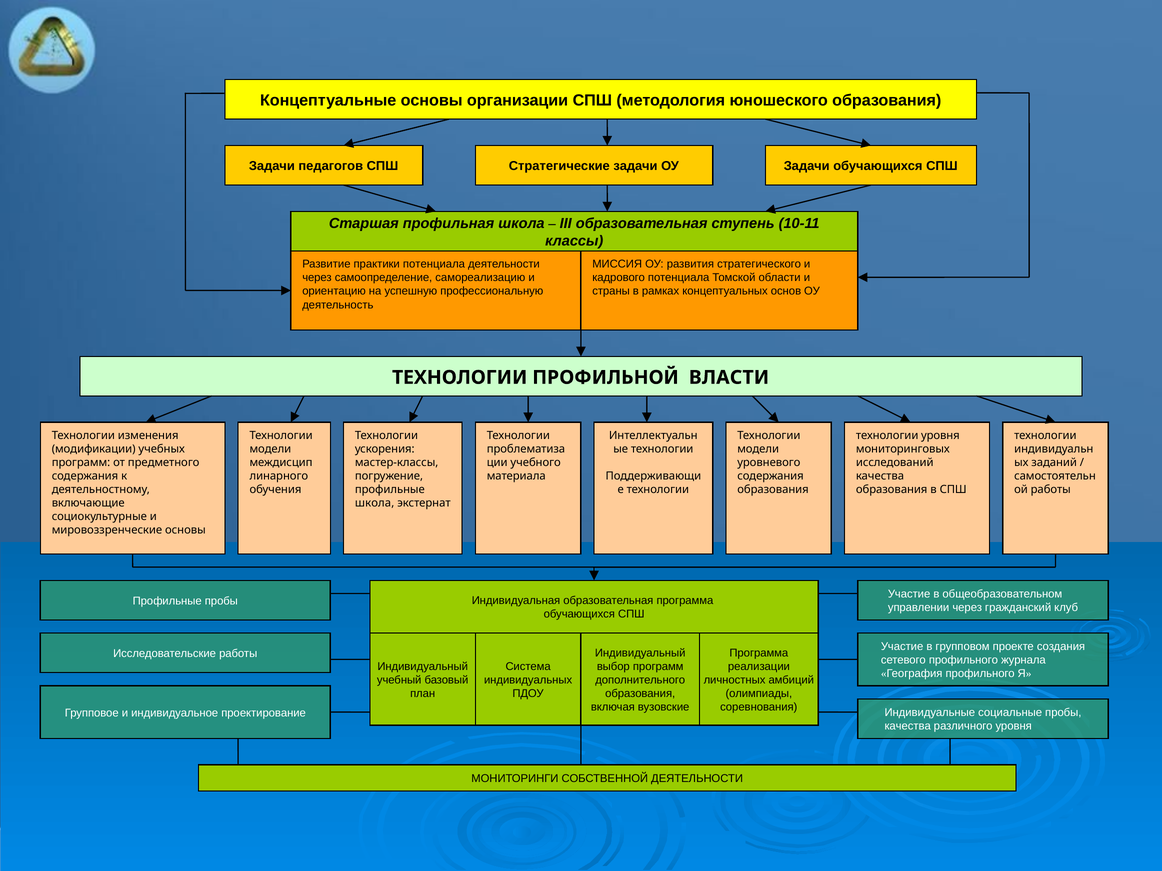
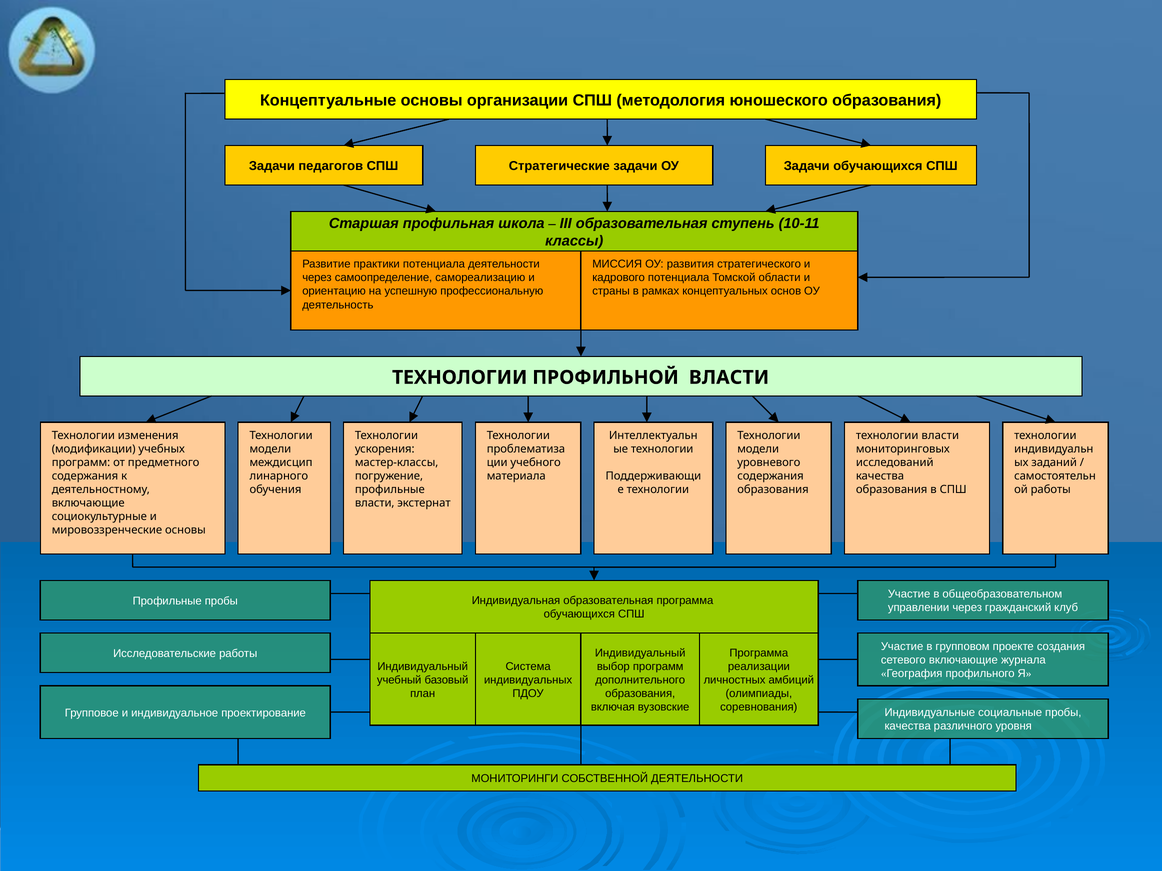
технологии уровня: уровня -> власти (940, 436)
школа: школа -> власти (375, 503)
сетевого профильного: профильного -> включающие (963, 661)
